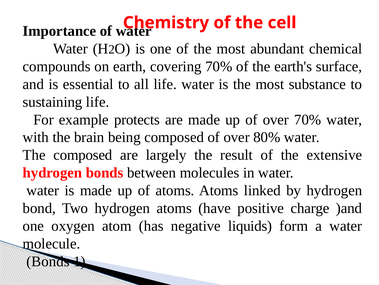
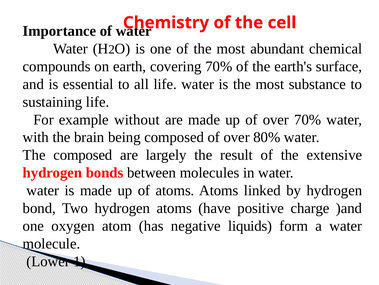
protects: protects -> without (137, 119)
Bonds: Bonds -> Lower (48, 261)
